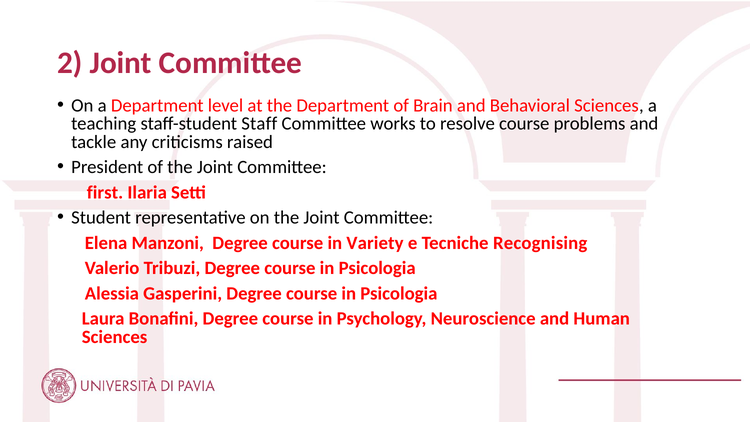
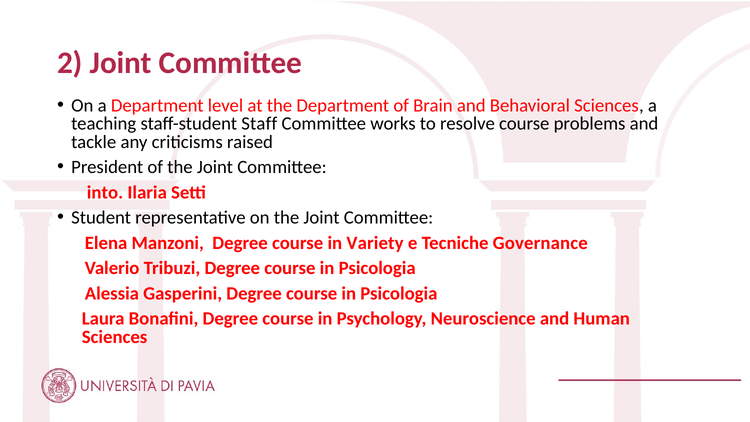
first: first -> into (105, 192)
Recognising: Recognising -> Governance (540, 243)
